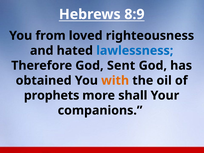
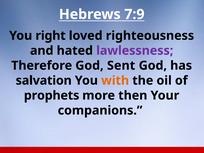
8:9: 8:9 -> 7:9 (134, 14)
from: from -> right (51, 36)
lawlessness colour: blue -> purple (135, 51)
obtained: obtained -> salvation (44, 81)
shall: shall -> then (133, 95)
